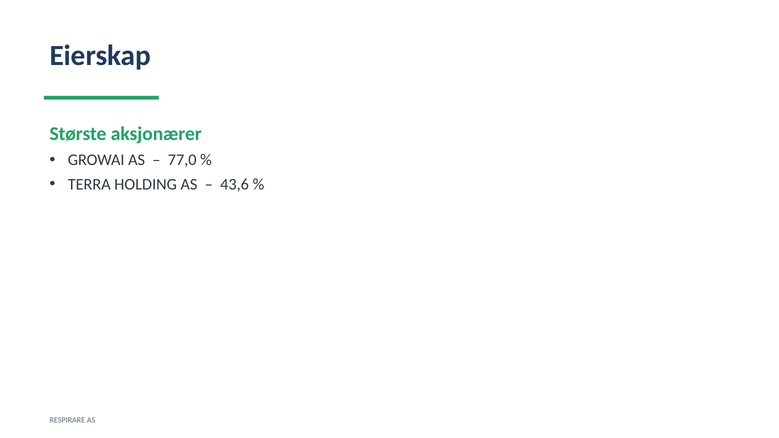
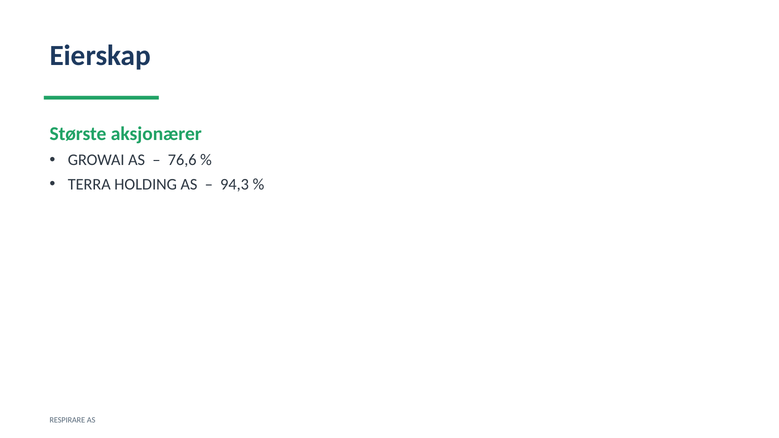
77,0: 77,0 -> 76,6 (182, 160)
43,6: 43,6 -> 94,3 (235, 185)
